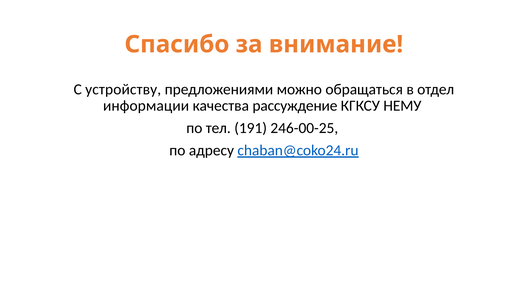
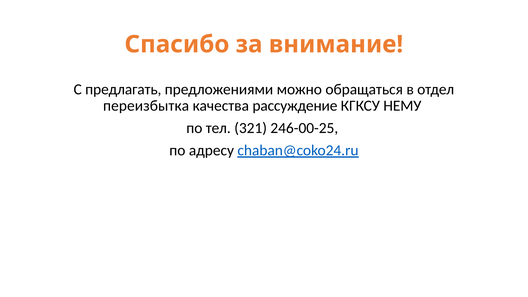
устройству: устройству -> предлагать (123, 89)
информации: информации -> переизбытка (146, 106)
191: 191 -> 321 (251, 128)
